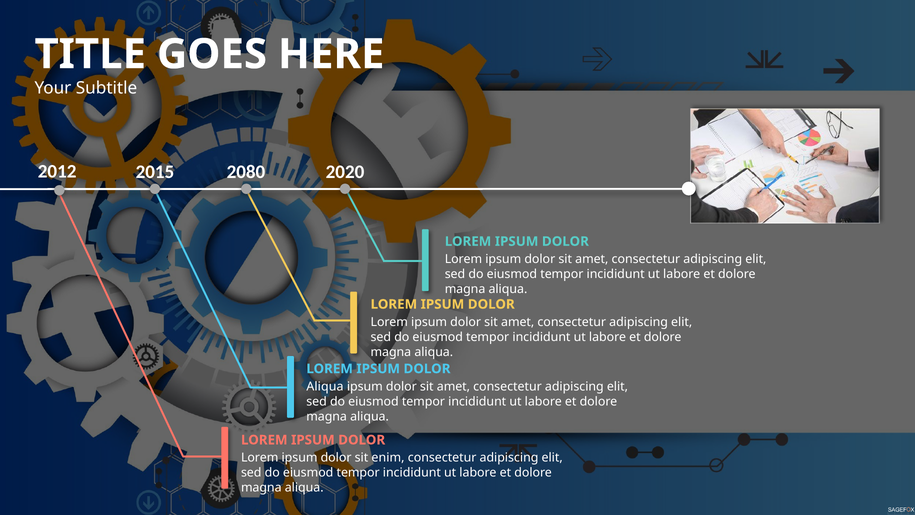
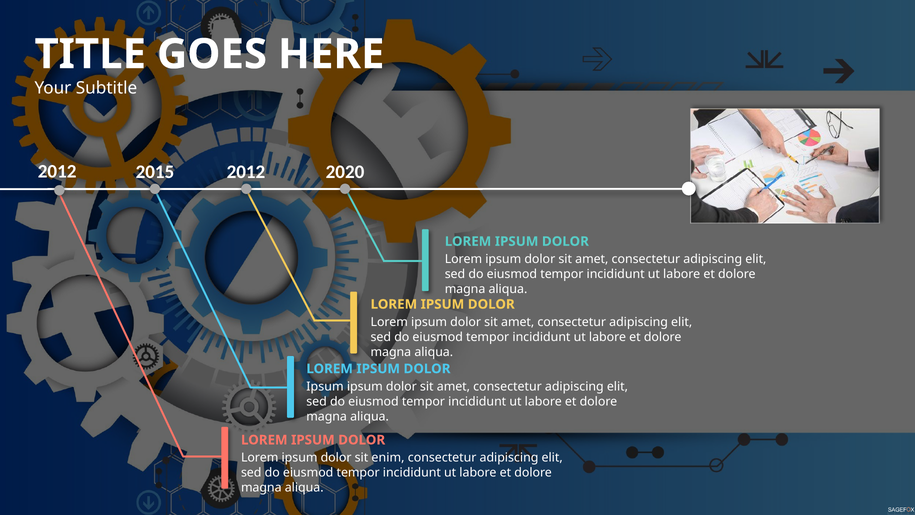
2015 2080: 2080 -> 2012 (246, 172)
Aliqua: Aliqua -> Ipsum (325, 386)
